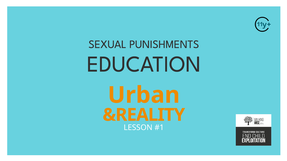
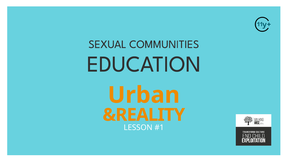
PUNISHMENTS: PUNISHMENTS -> COMMUNITIES (164, 44)
